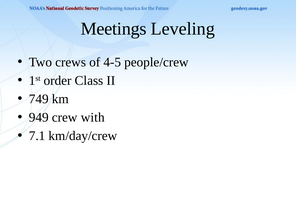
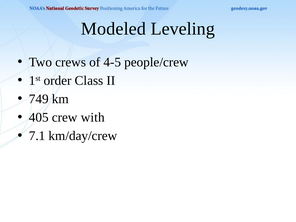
Meetings: Meetings -> Modeled (113, 29)
949: 949 -> 405 (39, 117)
